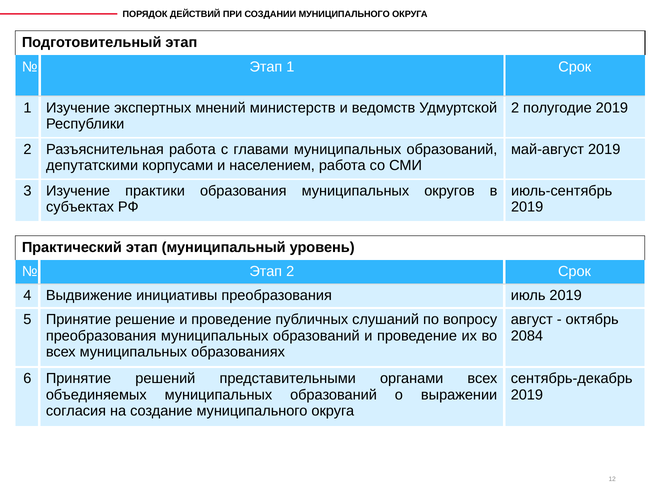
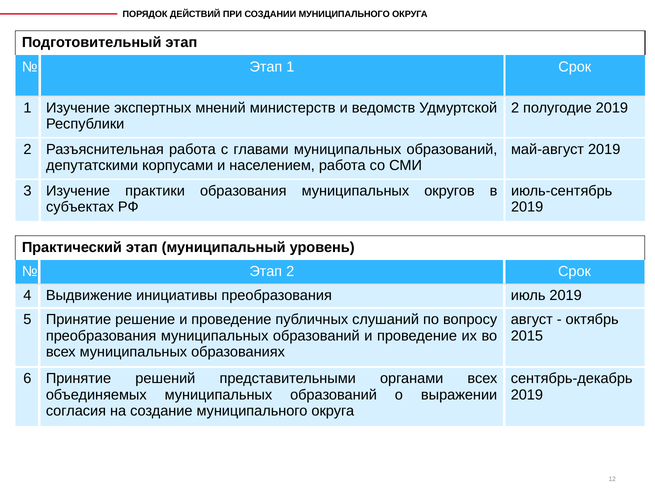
2084: 2084 -> 2015 (527, 335)
